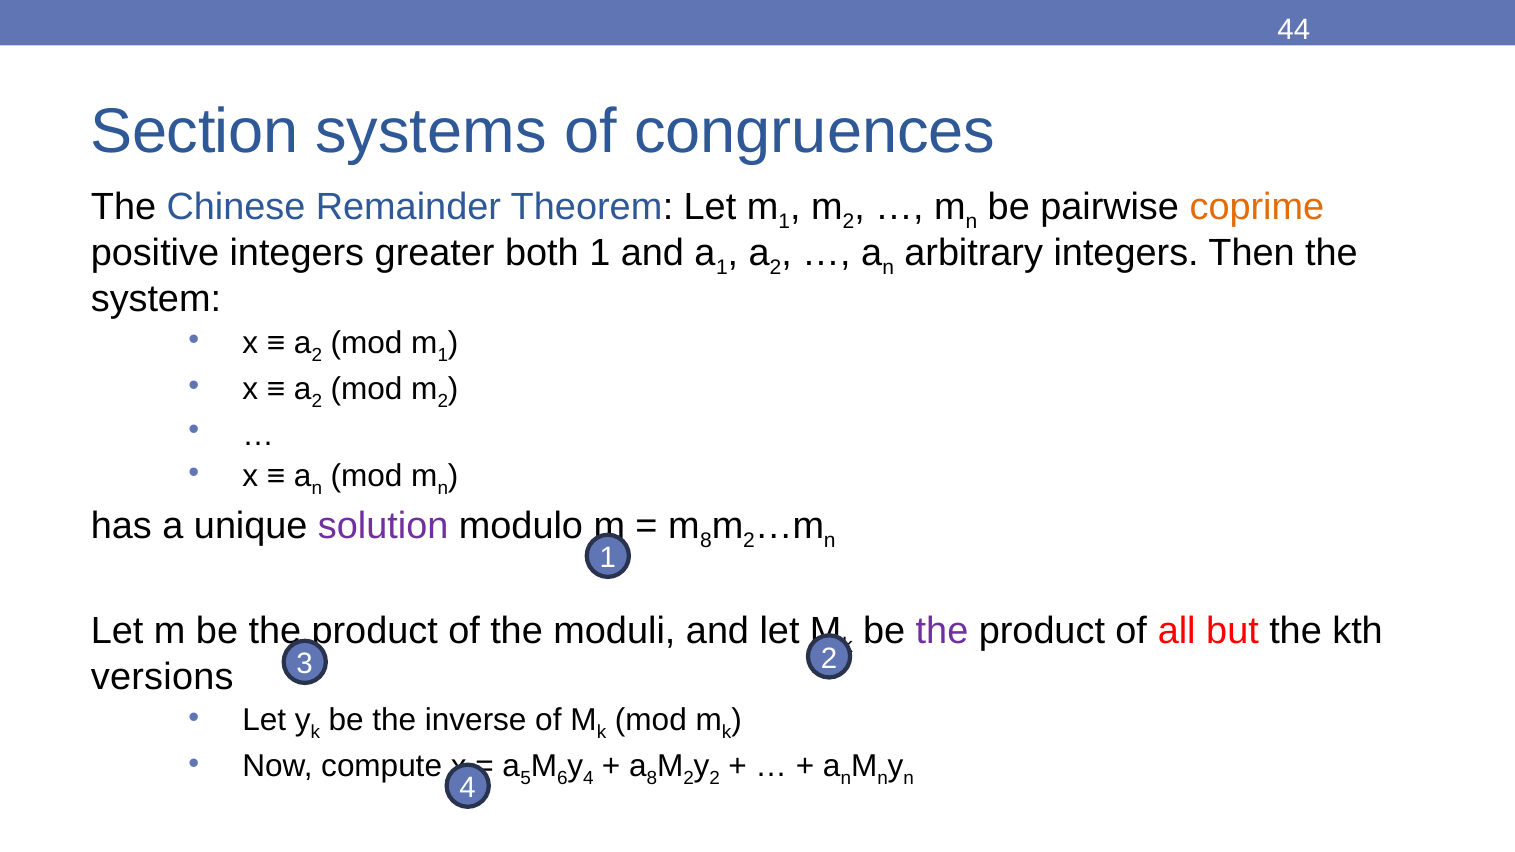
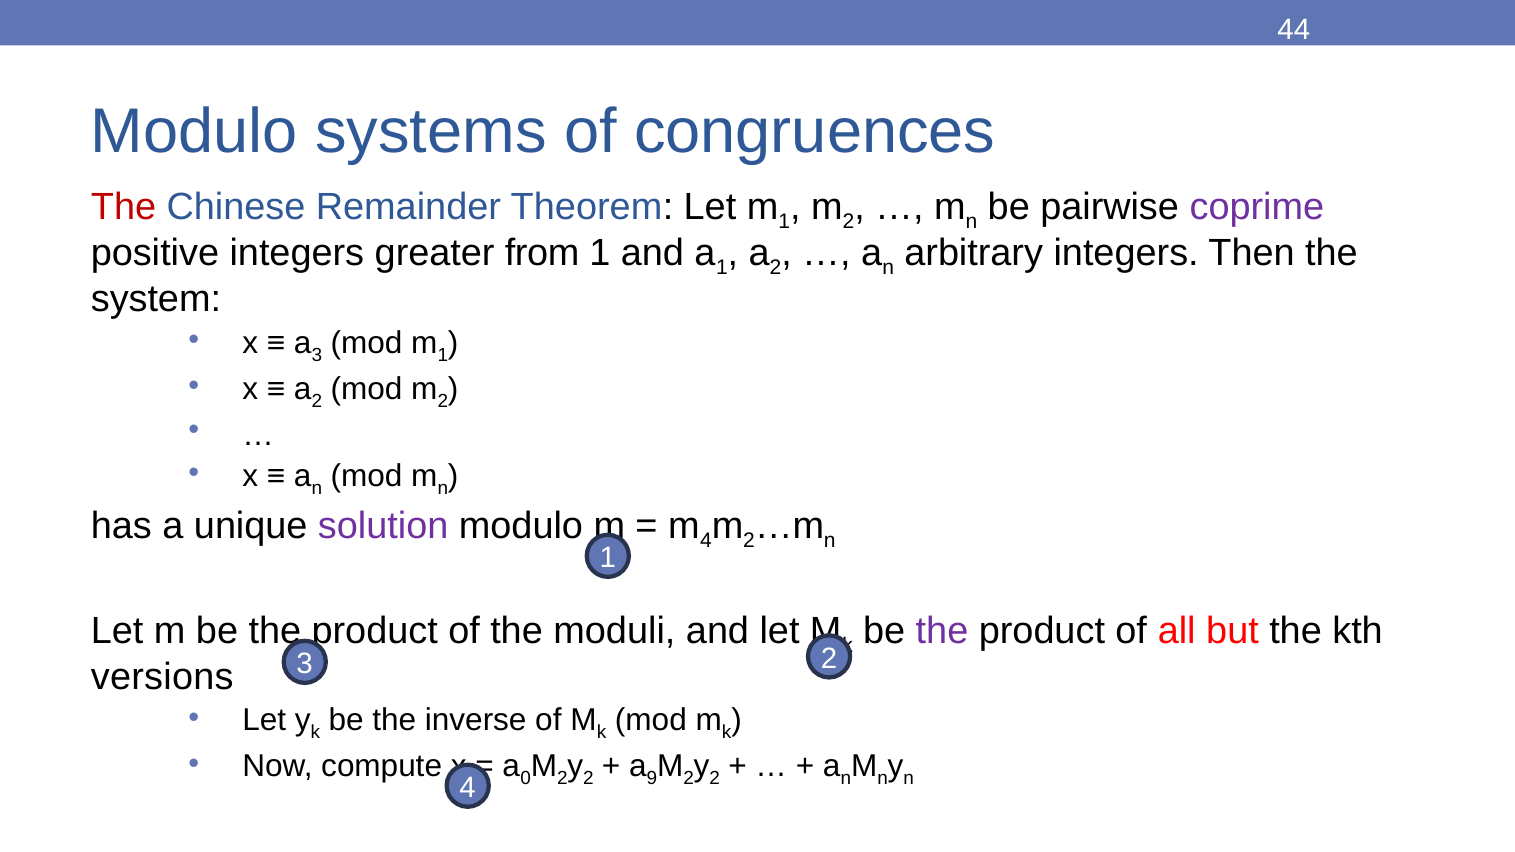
Section: Section -> Modulo (194, 132)
The colour: black -> red (124, 208)
coprime colour: orange -> purple (1257, 208)
both: both -> from (542, 254)
2: 2 -> 3 (317, 355)
m 8: 8 -> 4 (706, 540)
5: 5 -> 0 (526, 779)
6: 6 -> 2 (562, 779)
4: 4 -> 2 (588, 779)
a 8: 8 -> 9 (652, 779)
